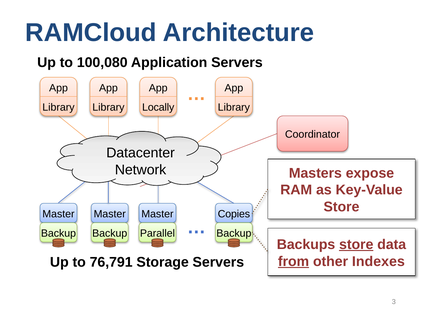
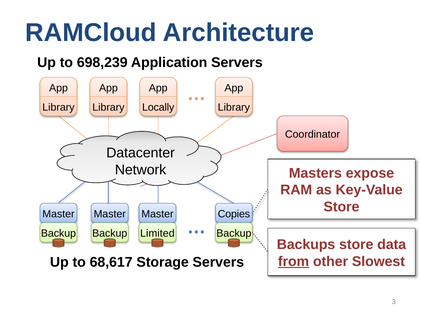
100,080: 100,080 -> 698,239 (102, 62)
Parallel: Parallel -> Limited (157, 233)
store underline: present -> none (356, 244)
Indexes: Indexes -> Slowest (378, 261)
76,791: 76,791 -> 68,617 (111, 262)
